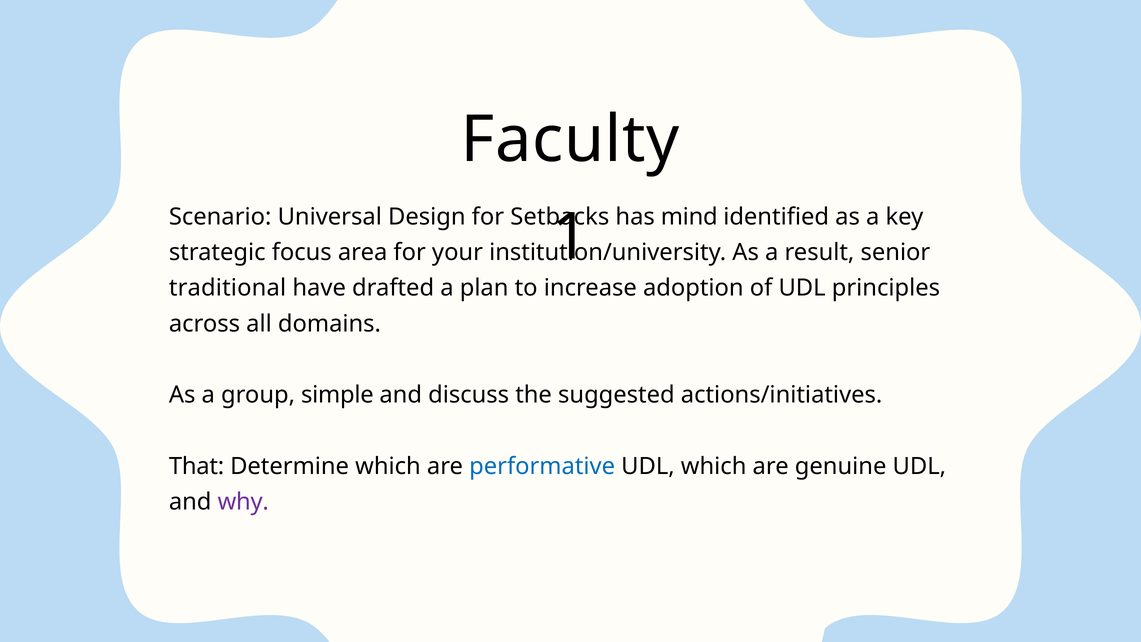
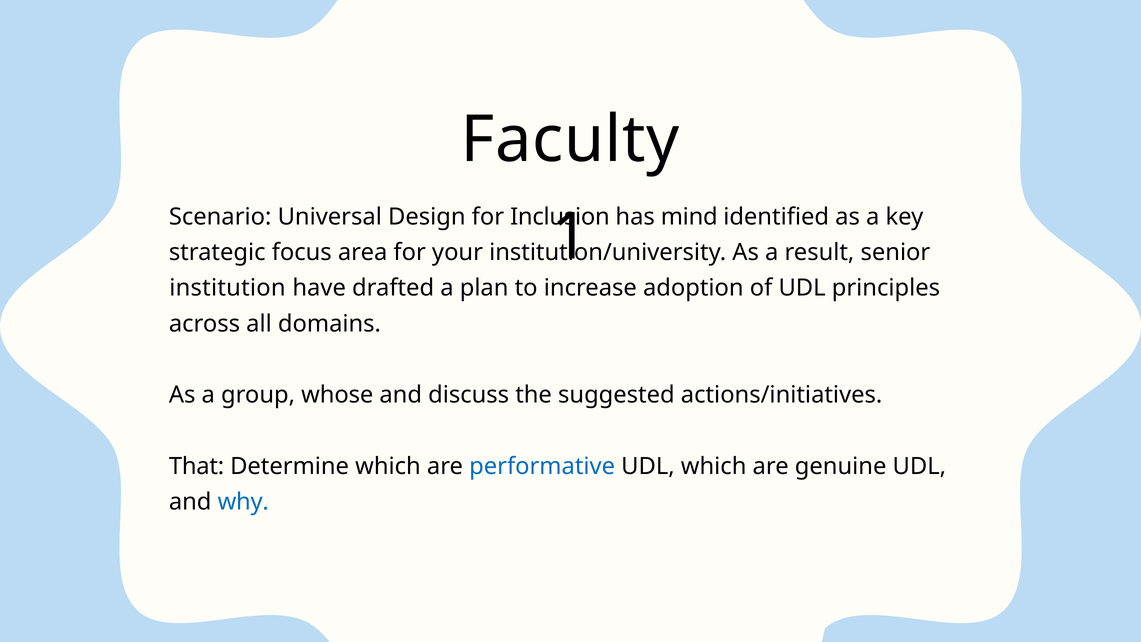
Setbacks: Setbacks -> Inclusion (560, 217)
traditional: traditional -> institution (227, 288)
simple: simple -> whose (337, 395)
why colour: purple -> blue (243, 502)
